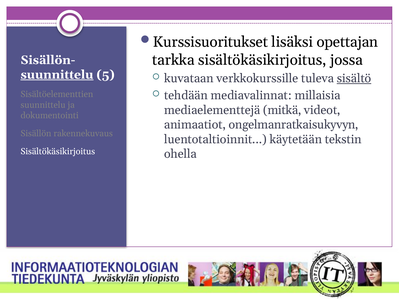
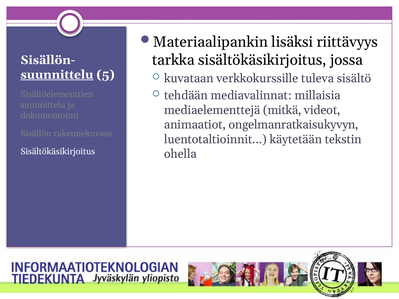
Kurssisuoritukset: Kurssisuoritukset -> Materiaalipankin (210, 42)
opettajan: opettajan -> riittävyys (347, 42)
sisältö underline: present -> none (354, 78)
